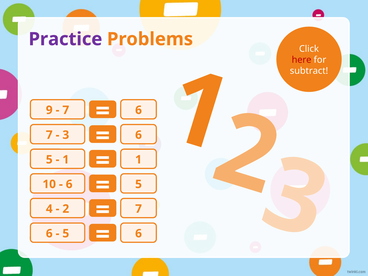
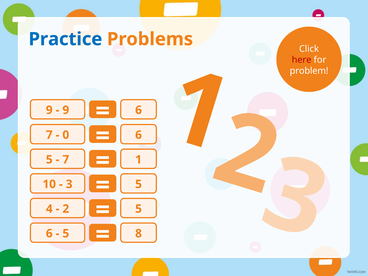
Practice colour: purple -> blue (65, 39)
subtract: subtract -> problem (309, 71)
7: 7 -> 9 (66, 110)
3: 3 -> 0 (66, 135)
1: 1 -> 7 (66, 160)
6: 6 -> 3 (69, 184)
2 7: 7 -> 5 (139, 209)
5 6: 6 -> 8 (139, 233)
